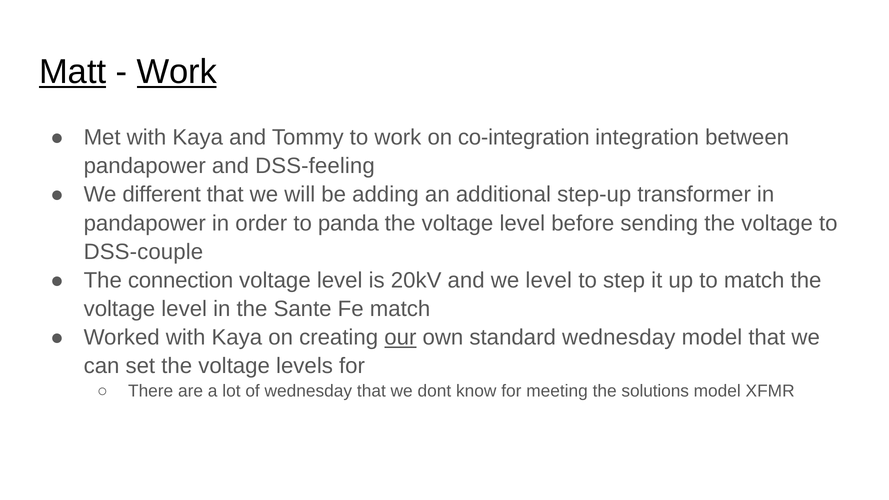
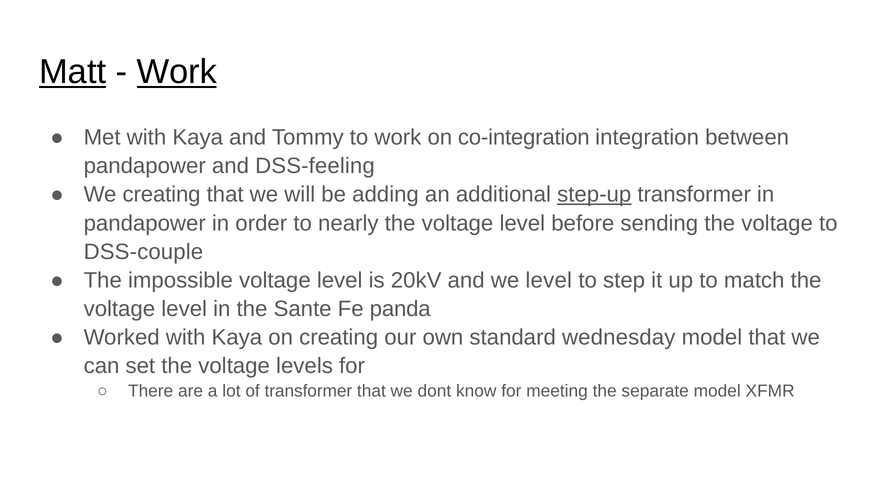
We different: different -> creating (162, 195)
step-up underline: none -> present (594, 195)
panda: panda -> nearly (348, 223)
connection: connection -> impossible (180, 280)
Fe match: match -> panda (400, 309)
our underline: present -> none (400, 338)
of wednesday: wednesday -> transformer (308, 391)
solutions: solutions -> separate (655, 391)
